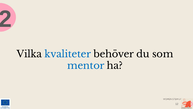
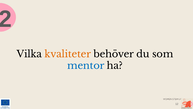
kvaliteter colour: blue -> orange (68, 54)
